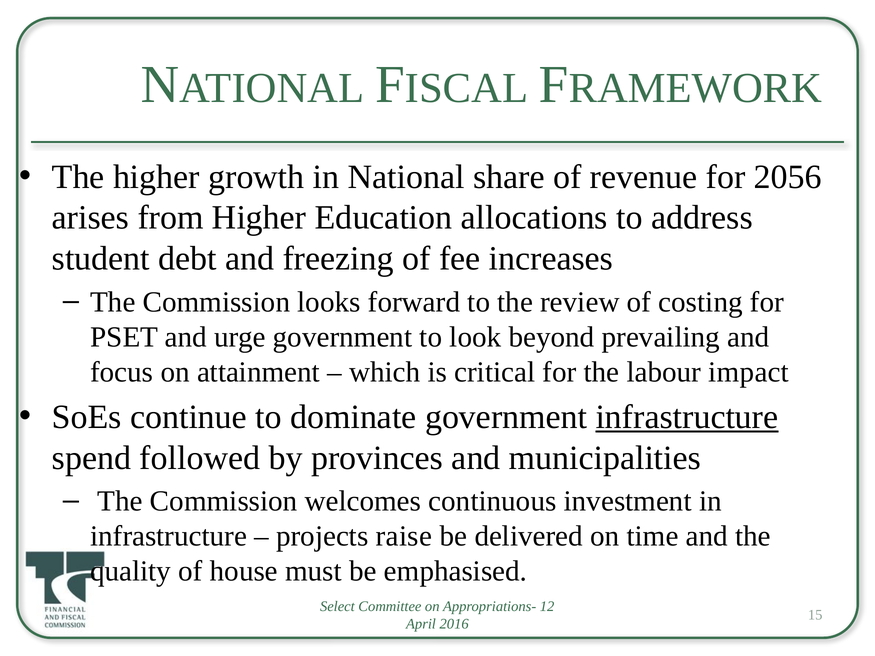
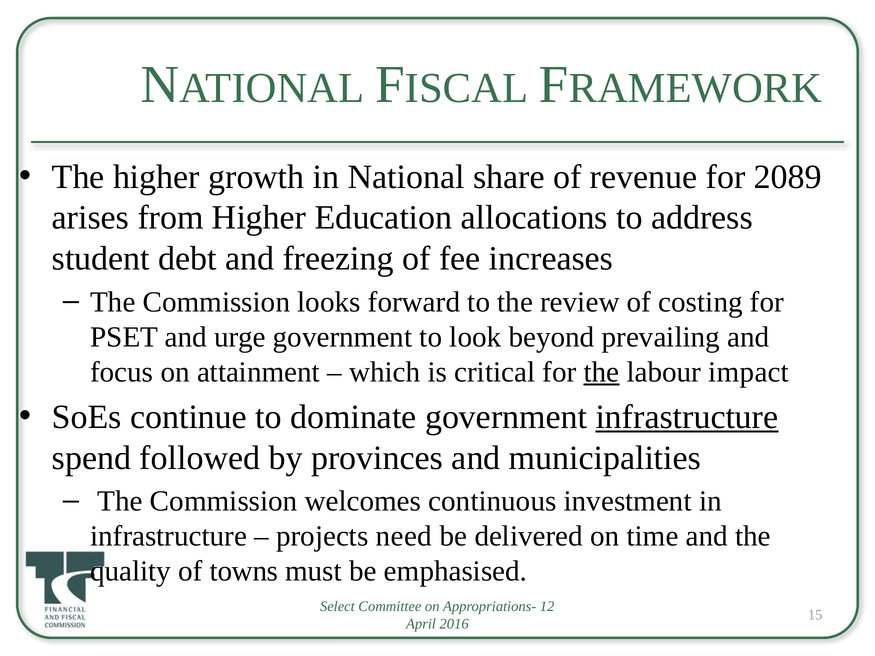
2056: 2056 -> 2089 (788, 177)
the underline: none -> present (602, 372)
raise: raise -> need (404, 536)
house: house -> towns (244, 571)
